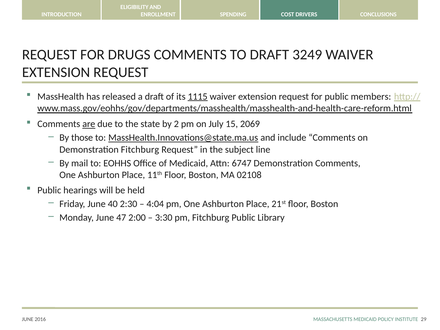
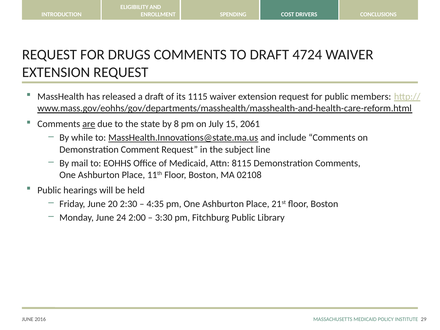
3249: 3249 -> 4724 (307, 55)
1115 underline: present -> none (198, 96)
2: 2 -> 8 (176, 124)
2069: 2069 -> 2061 (250, 124)
those: those -> while (82, 138)
Demonstration Fitchburg: Fitchburg -> Comment (140, 149)
6747: 6747 -> 8115 (242, 163)
40: 40 -> 20 (113, 204)
4:04: 4:04 -> 4:35 (155, 204)
47: 47 -> 24 (121, 218)
